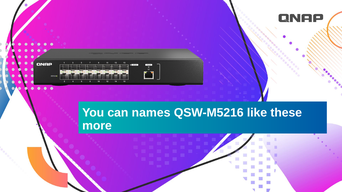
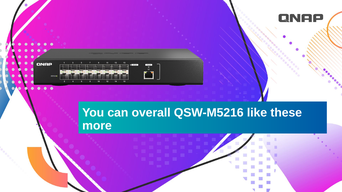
names: names -> overall (151, 113)
